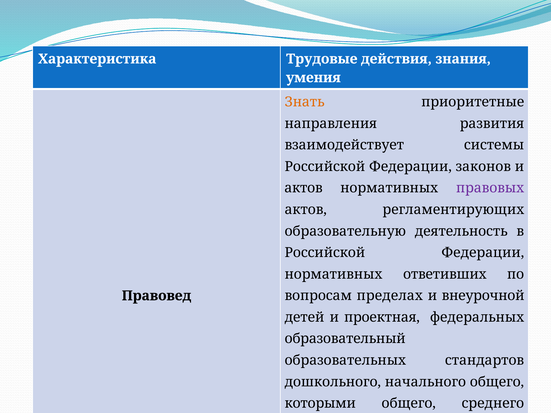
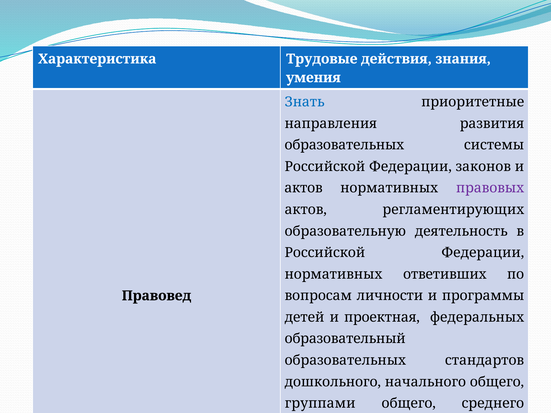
Знать colour: orange -> blue (305, 102)
взаимодействует: взаимодействует -> образовательных (344, 145)
пределах: пределах -> личности (390, 296)
внеурочной: внеурочной -> программы (483, 296)
которыми: которыми -> группами (320, 404)
